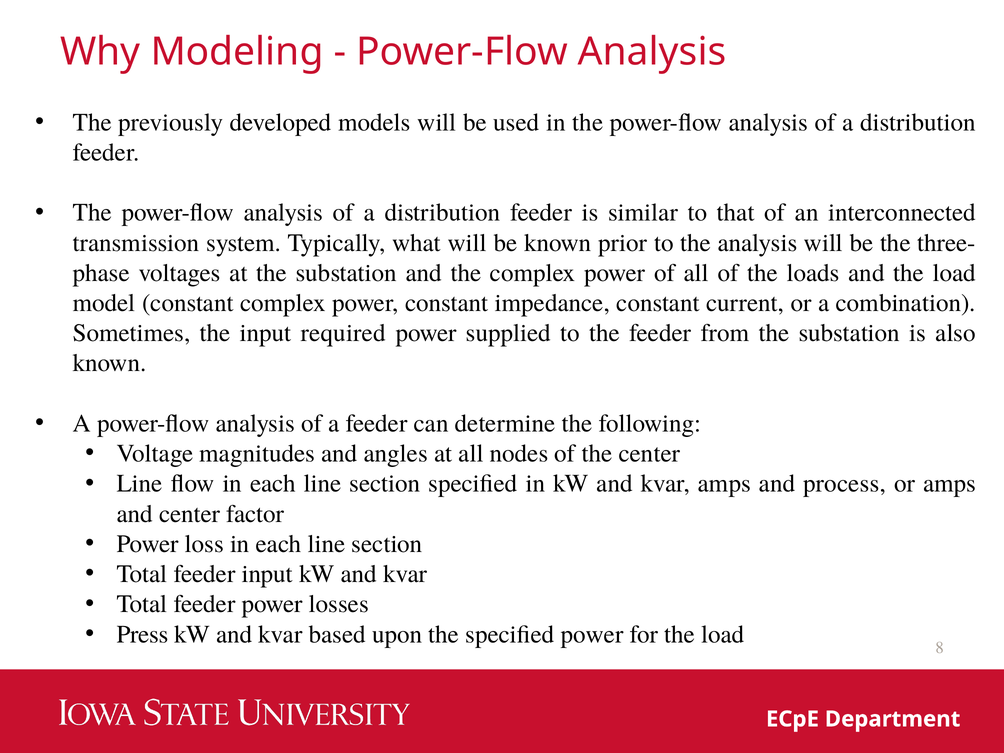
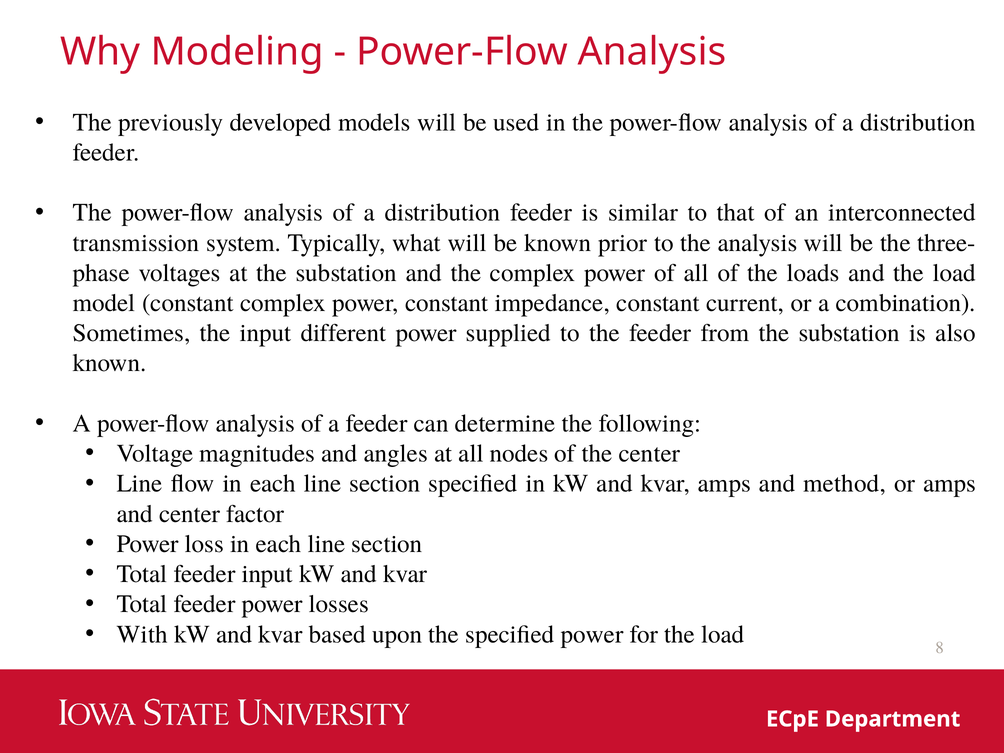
required: required -> different (343, 333)
process: process -> method (845, 484)
Press: Press -> With (142, 634)
